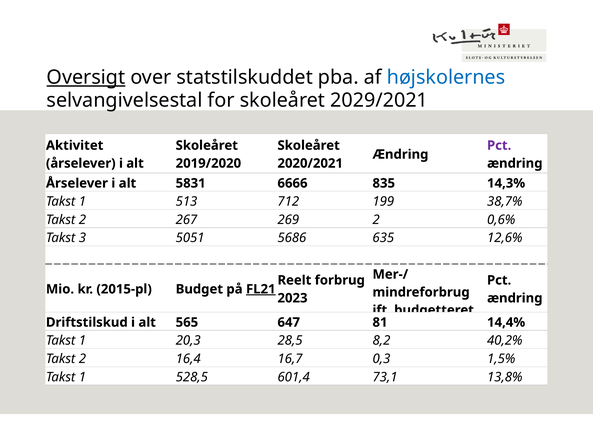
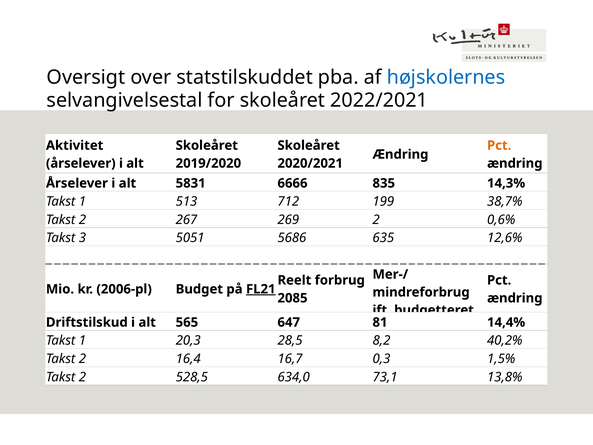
Oversigt underline: present -> none (86, 77)
2029/2021: 2029/2021 -> 2022/2021 (379, 100)
Pct colour: purple -> orange (499, 145)
2015-pl: 2015-pl -> 2006-pl (124, 289)
2023: 2023 -> 2085 (293, 298)
1: 1 -> 2 (82, 377)
601,4: 601,4 -> 634,0 (294, 377)
